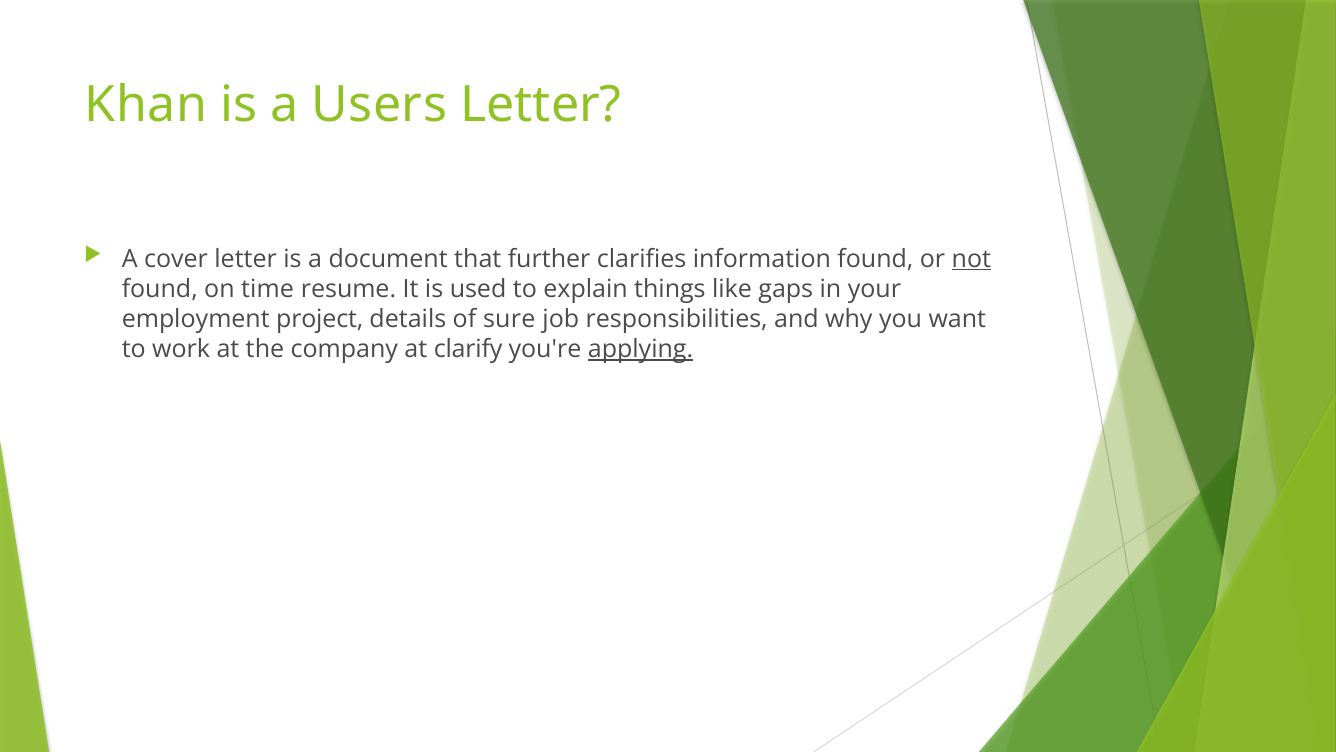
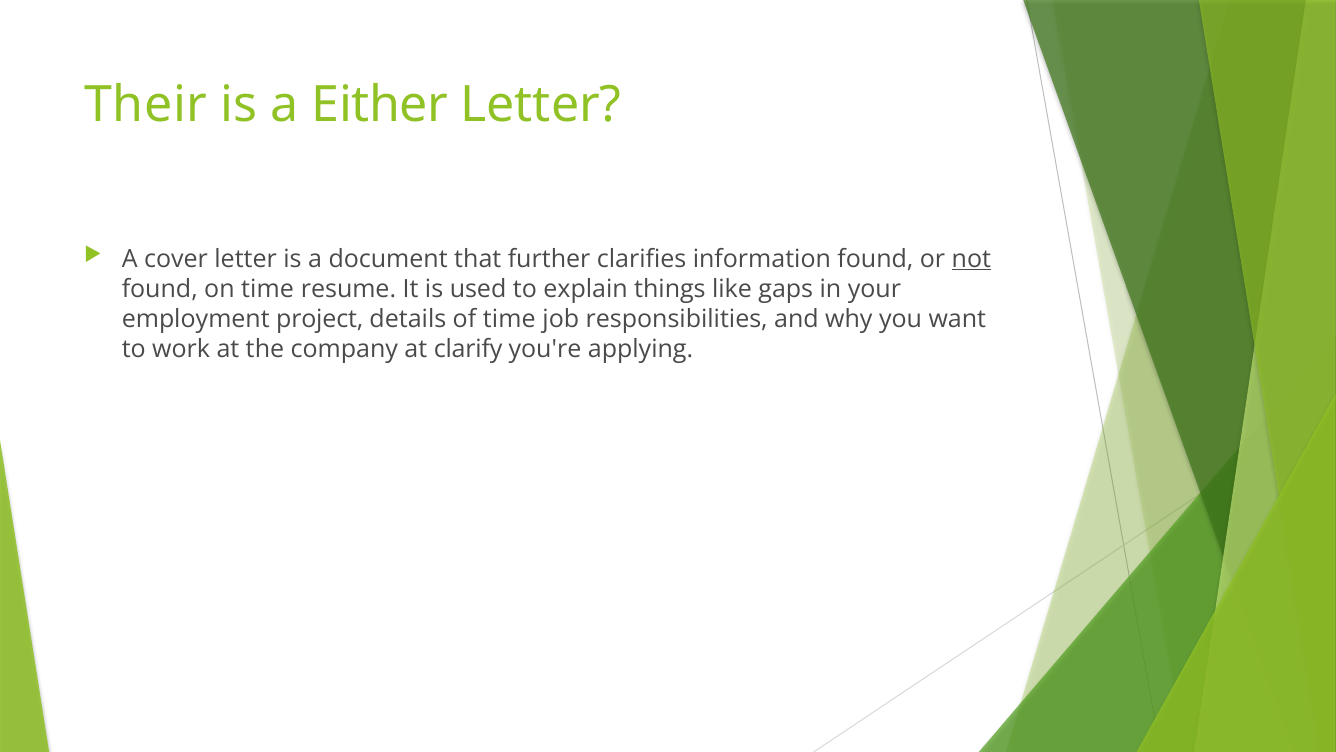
Khan: Khan -> Their (146, 105)
Users: Users -> Either (380, 105)
of sure: sure -> time (509, 319)
applying underline: present -> none (640, 349)
